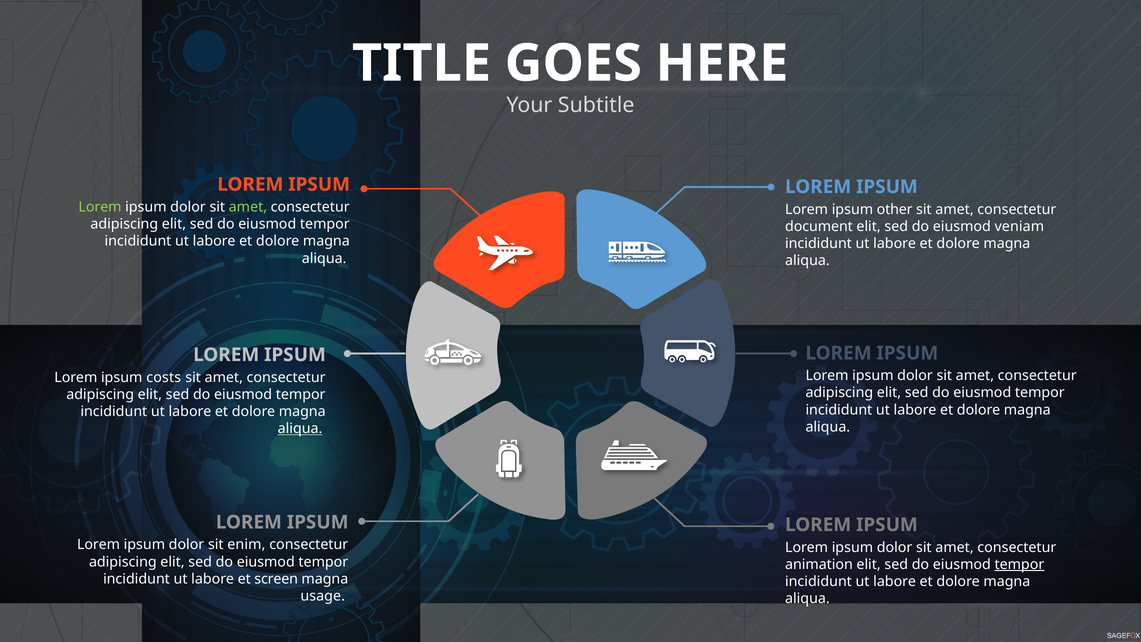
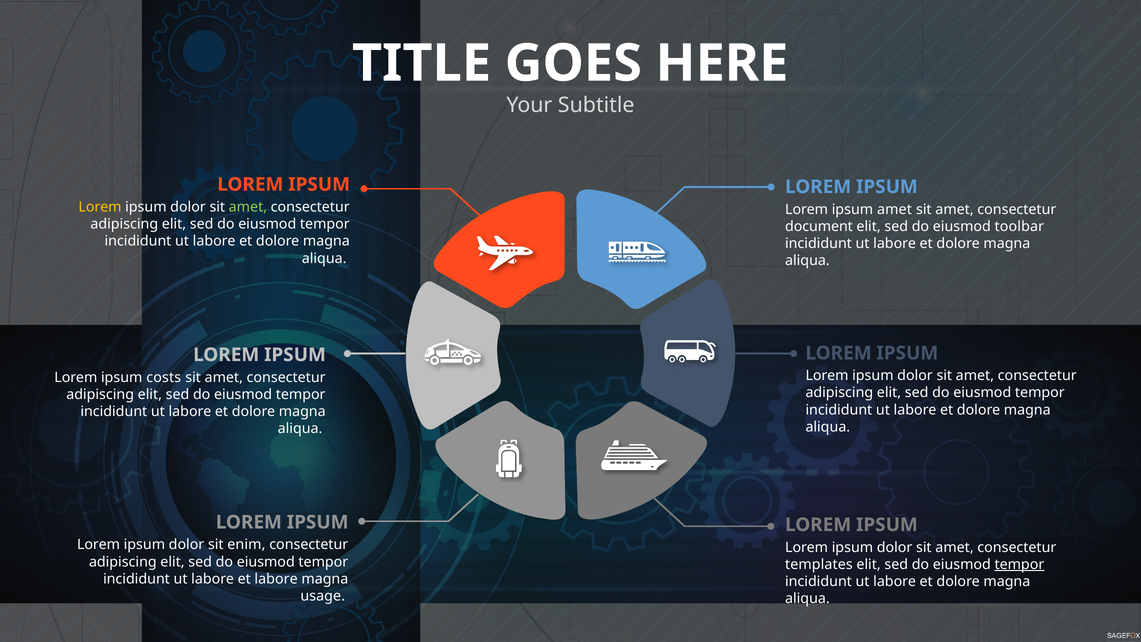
Lorem colour: light green -> yellow (100, 207)
ipsum other: other -> amet (894, 209)
veniam: veniam -> toolbar (1019, 226)
aliqua underline: present -> none (300, 429)
animation: animation -> templates (819, 564)
et screen: screen -> labore (276, 579)
